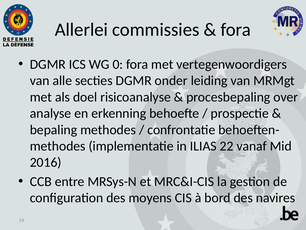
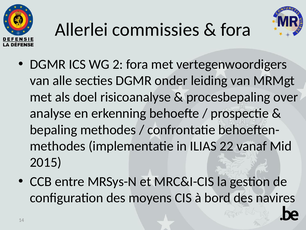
0: 0 -> 2 (118, 64)
2016: 2016 -> 2015 (46, 162)
